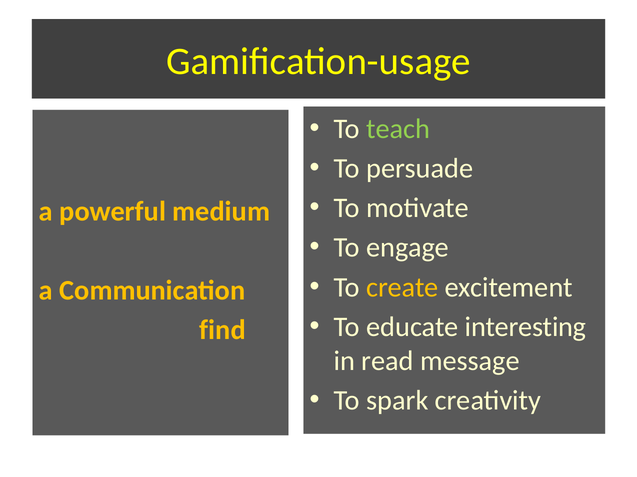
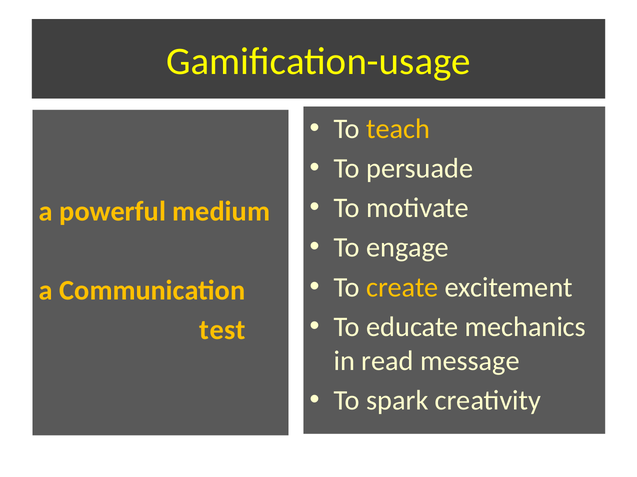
teach colour: light green -> yellow (398, 129)
interesting: interesting -> mechanics (525, 327)
find: find -> test (222, 331)
